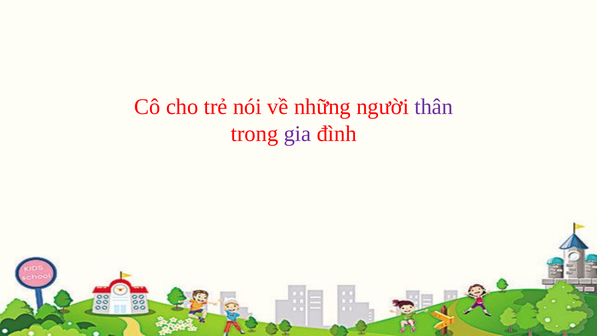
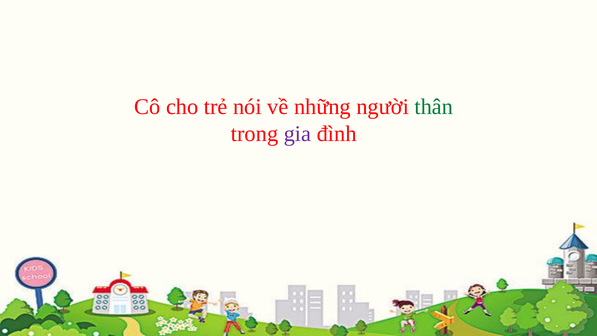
thân colour: purple -> green (434, 107)
